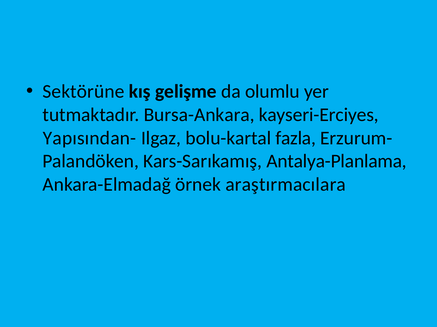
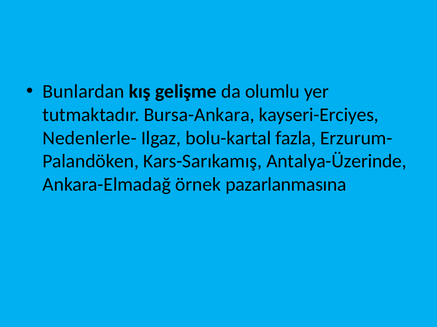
Sektörüne: Sektörüne -> Bunlardan (84, 92)
Yapısından-: Yapısından- -> Nedenlerle- (90, 138)
Antalya-Planlama: Antalya-Planlama -> Antalya-Üzerinde (337, 162)
araştırmacılara: araştırmacılara -> pazarlanmasına (286, 185)
